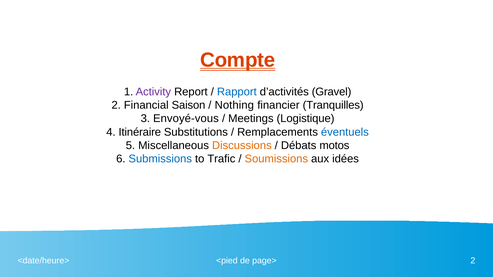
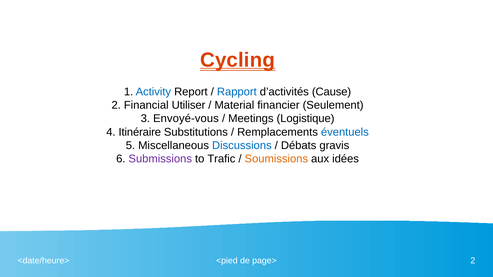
Compte: Compte -> Cycling (238, 60)
Activity colour: purple -> blue (153, 92)
Gravel: Gravel -> Cause (332, 92)
Saison: Saison -> Utiliser (189, 105)
Nothing: Nothing -> Material (234, 105)
Tranquilles: Tranquilles -> Seulement (333, 105)
Discussions colour: orange -> blue (242, 146)
motos: motos -> gravis (334, 146)
Submissions colour: blue -> purple (160, 159)
